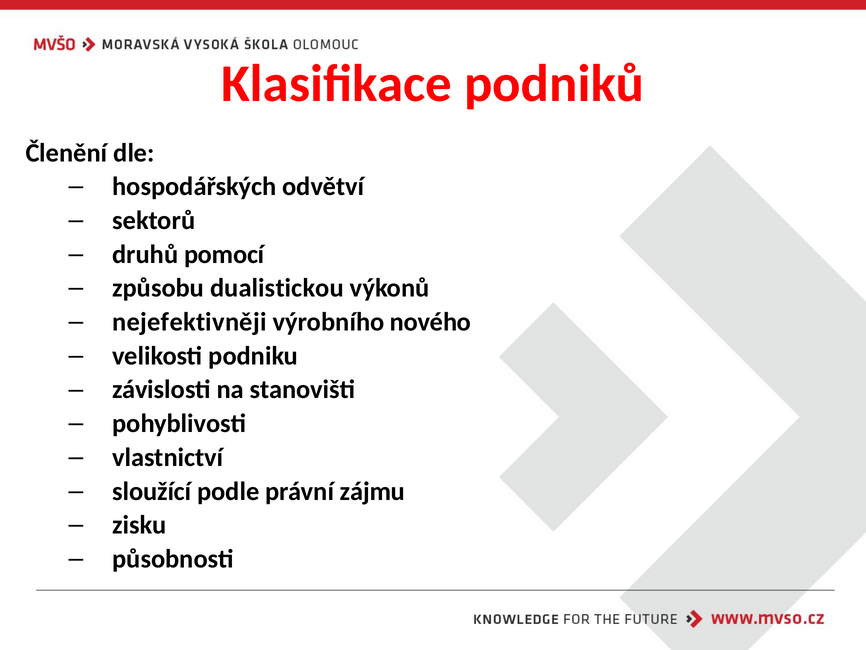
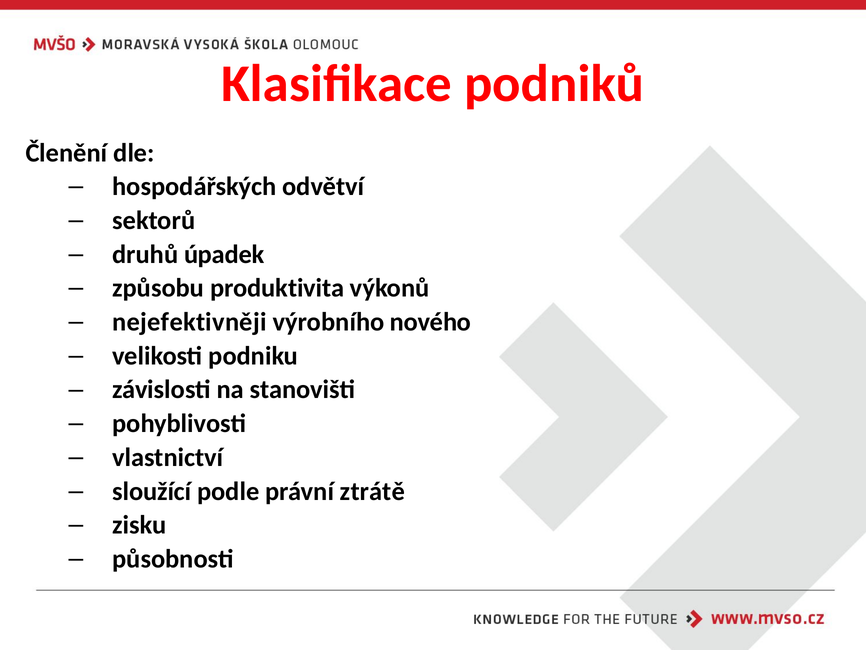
pomocí: pomocí -> úpadek (224, 254)
dualistickou: dualistickou -> produktivita (277, 288)
zájmu: zájmu -> ztrátě (372, 491)
